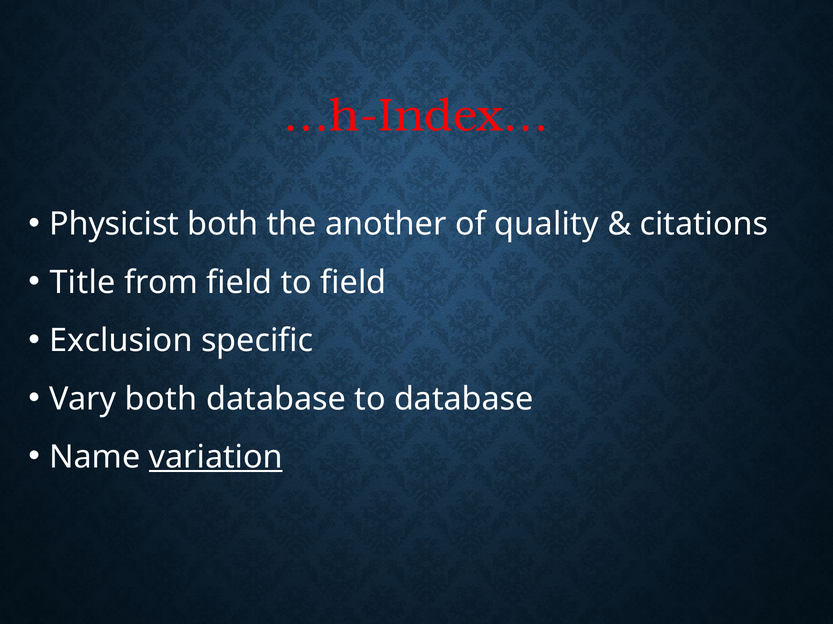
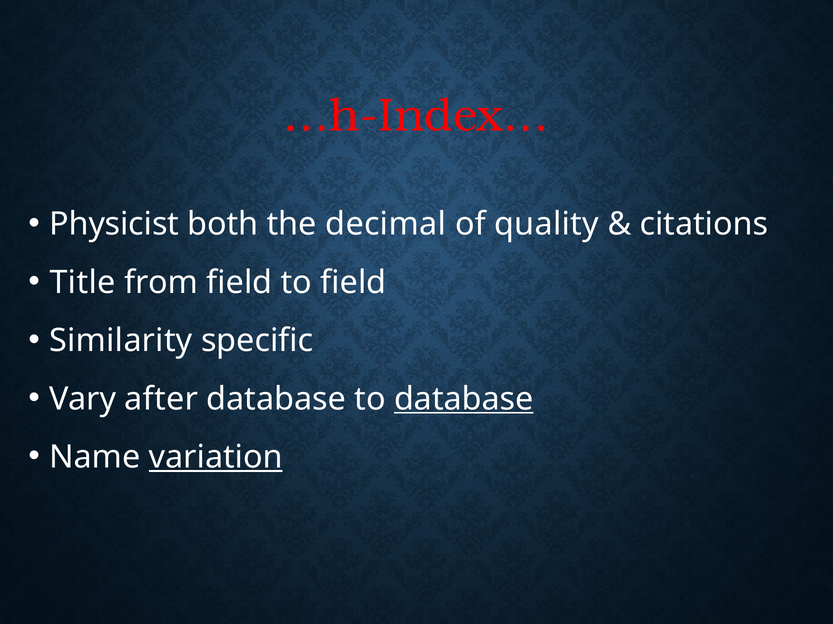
another: another -> decimal (386, 225)
Exclusion: Exclusion -> Similarity (121, 341)
Vary both: both -> after (161, 399)
database underline: none -> present (464, 399)
